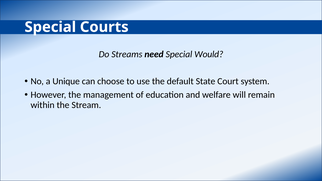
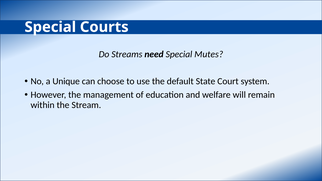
Would: Would -> Mutes (209, 54)
